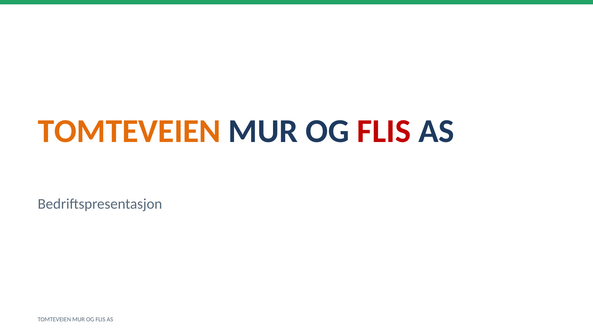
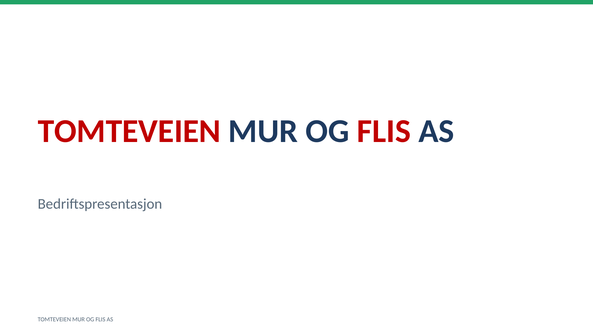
TOMTEVEIEN colour: orange -> red (129, 132)
